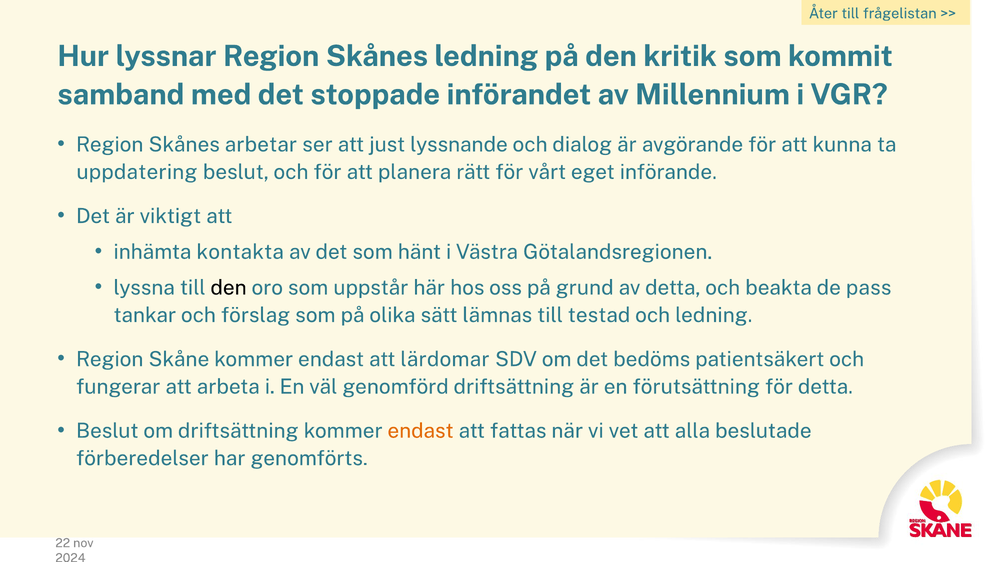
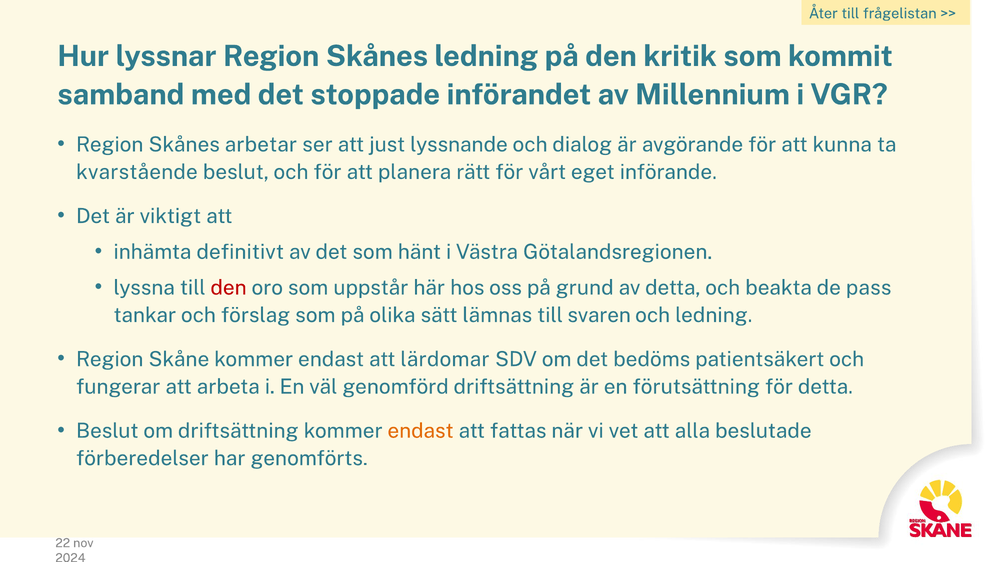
uppdatering: uppdatering -> kvarstående (137, 172)
kontakta: kontakta -> definitivt (240, 252)
den colour: black -> red (229, 287)
testad: testad -> svaren (599, 315)
